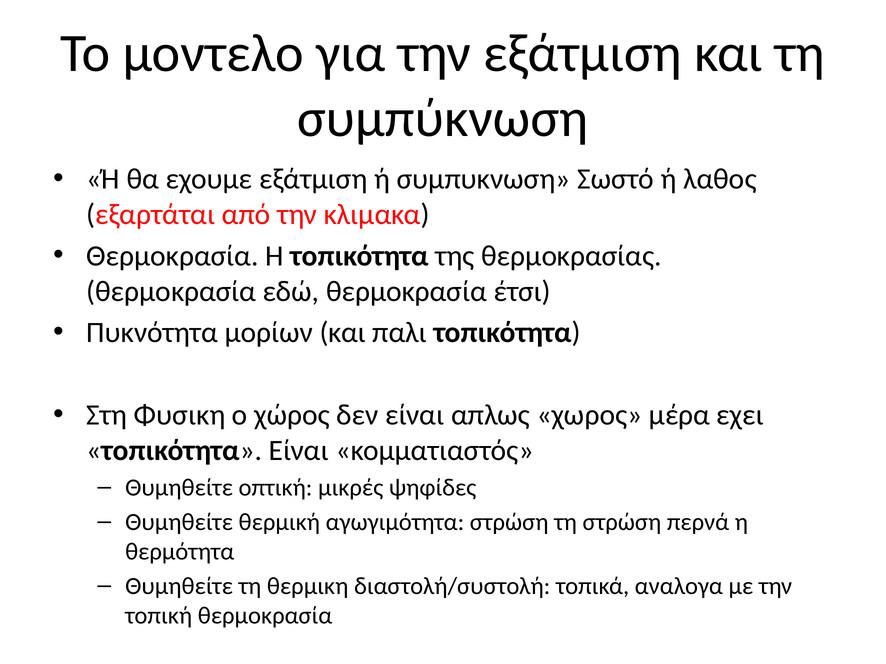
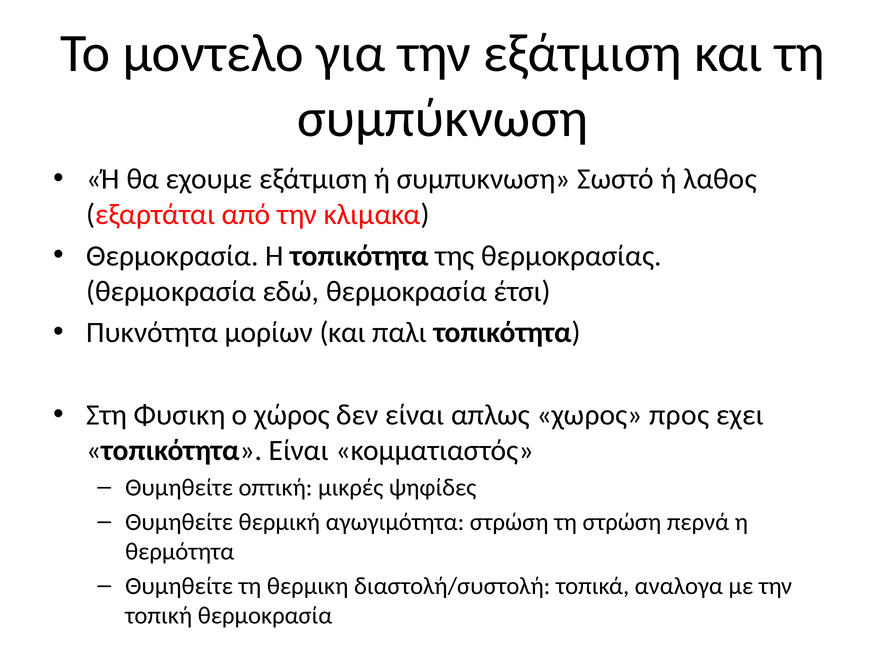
μέρα: μέρα -> προς (679, 415)
